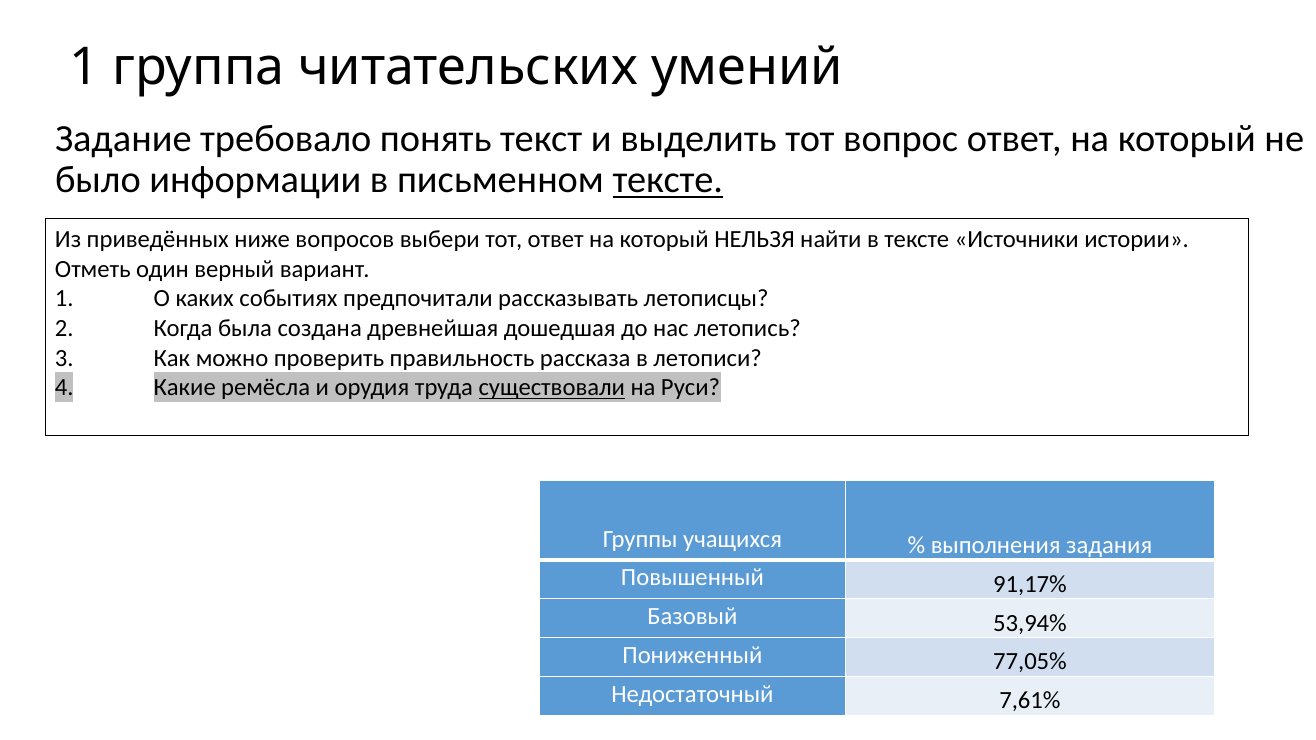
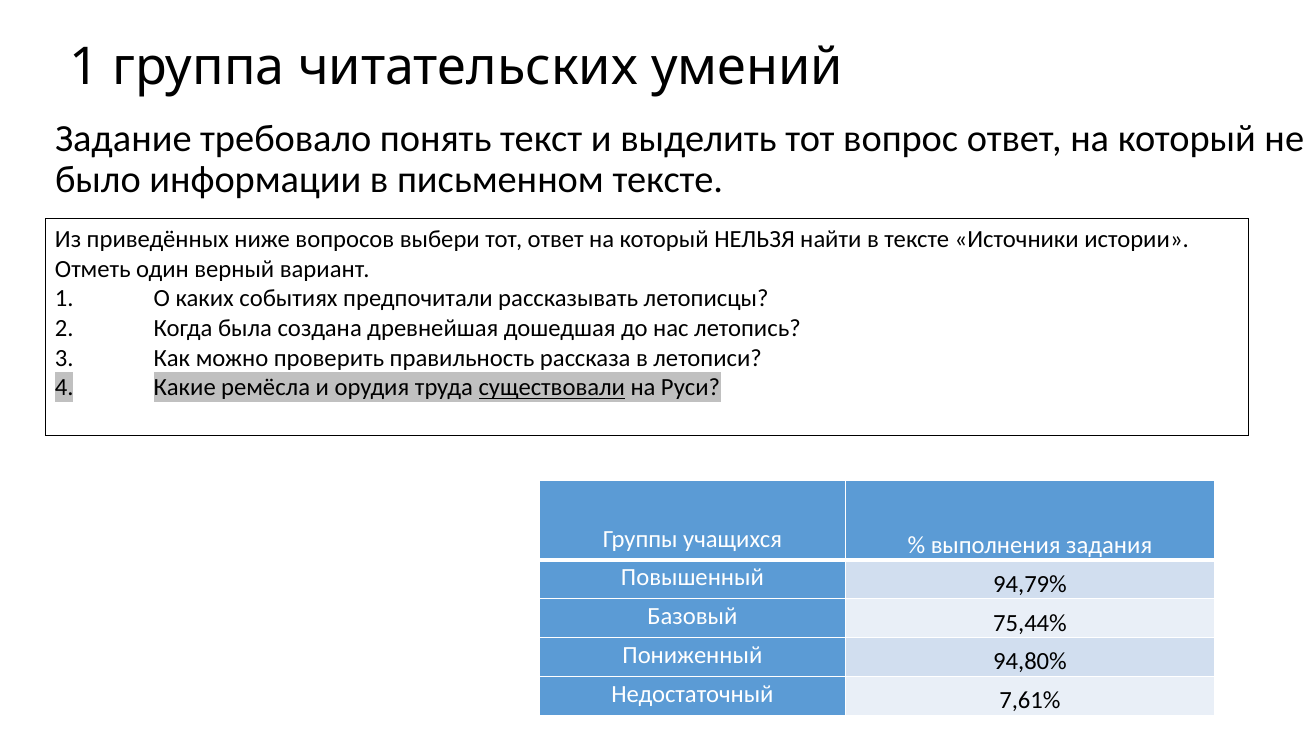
тексте underline: present -> none (668, 180)
91,17%: 91,17% -> 94,79% (1030, 584)
53,94%: 53,94% -> 75,44% (1030, 623)
77,05%: 77,05% -> 94,80% (1030, 662)
